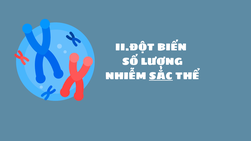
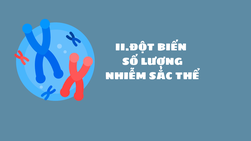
SẮC underline: present -> none (161, 76)
